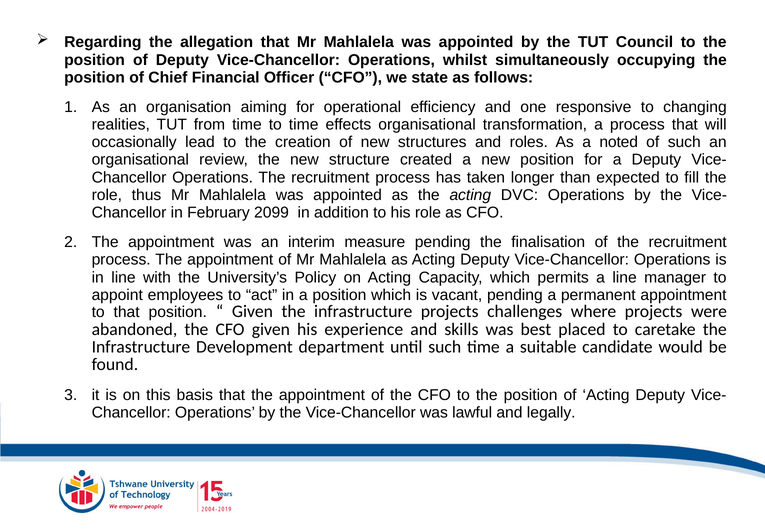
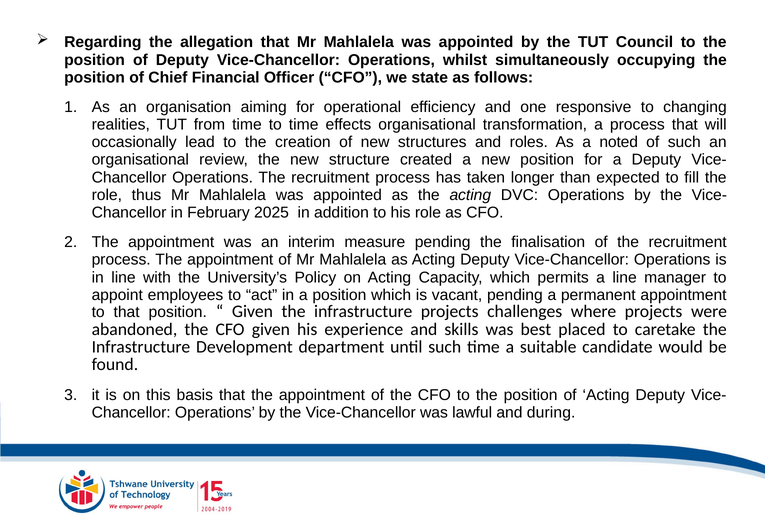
2099: 2099 -> 2025 (272, 213)
legally: legally -> during (551, 413)
